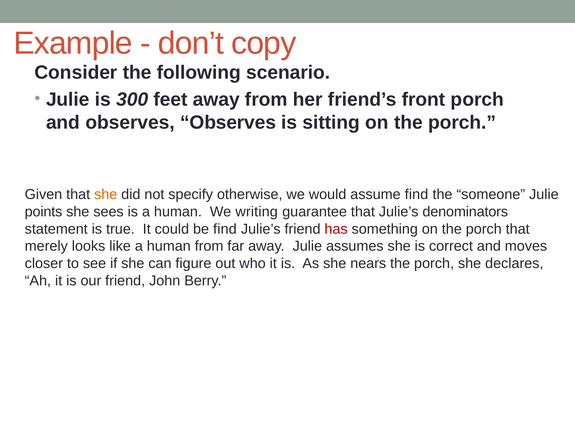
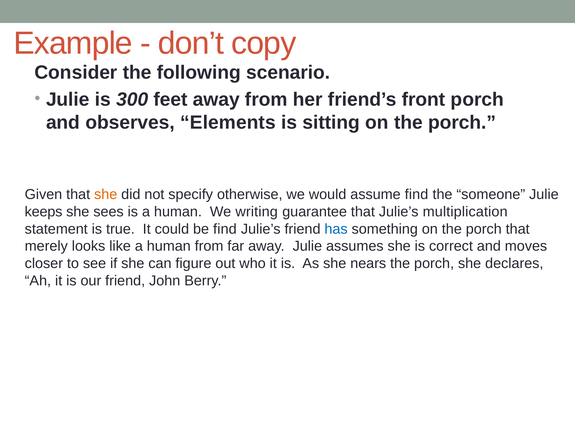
observes Observes: Observes -> Elements (228, 122)
points: points -> keeps (44, 212)
denominators: denominators -> multiplication (465, 212)
has colour: red -> blue (336, 229)
